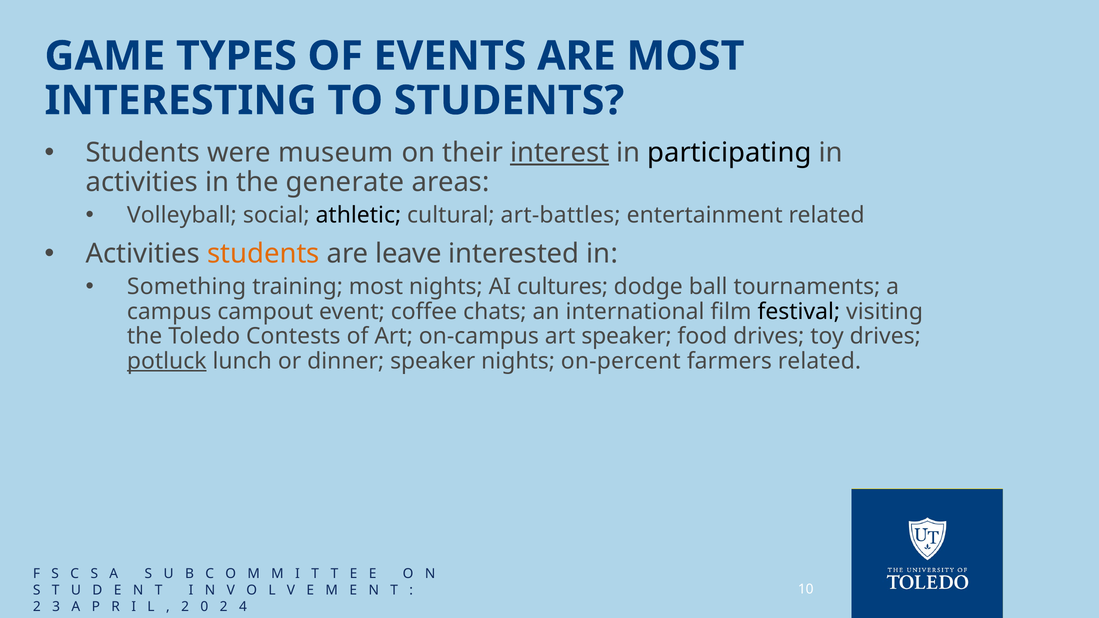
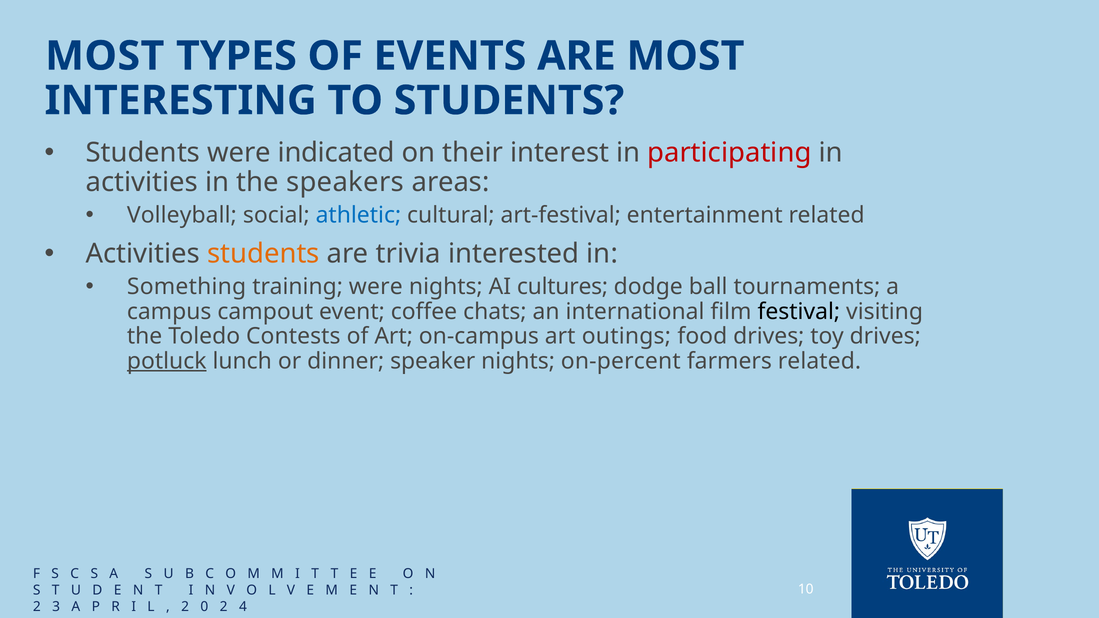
GAME: GAME -> MOST (105, 56)
museum: museum -> indicated (336, 153)
interest underline: present -> none (560, 153)
participating colour: black -> red (729, 153)
generate: generate -> speakers (345, 182)
athletic colour: black -> blue (358, 215)
art-battles: art-battles -> art-festival (561, 215)
leave: leave -> trivia (408, 254)
training most: most -> were (376, 287)
art speaker: speaker -> outings (626, 336)
